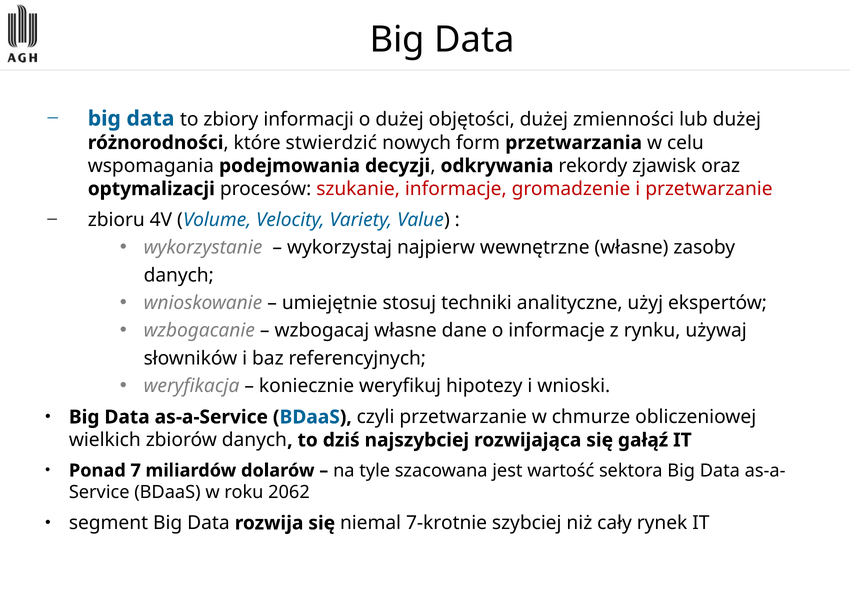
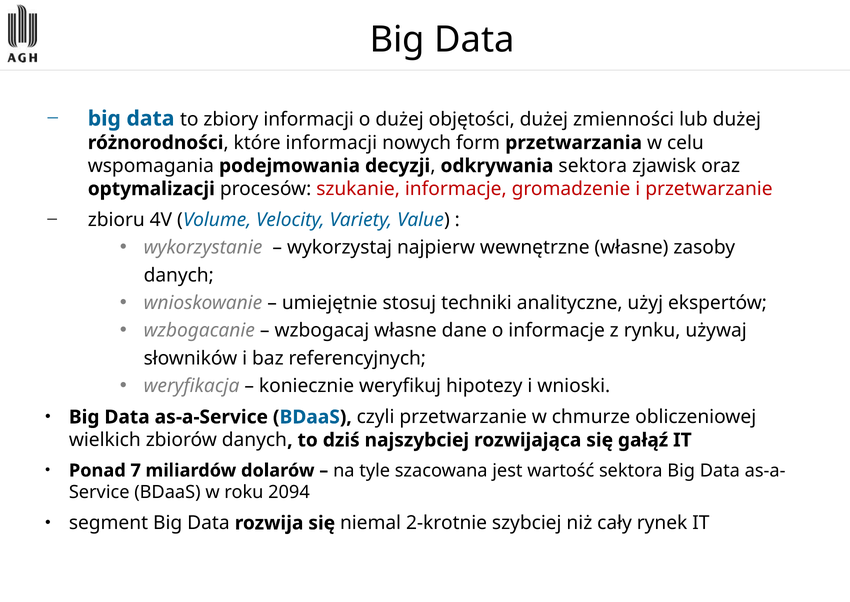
które stwierdzić: stwierdzić -> informacji (331, 143)
odkrywania rekordy: rekordy -> sektora (593, 166)
2062: 2062 -> 2094 (289, 492)
7-krotnie: 7-krotnie -> 2-krotnie (447, 522)
